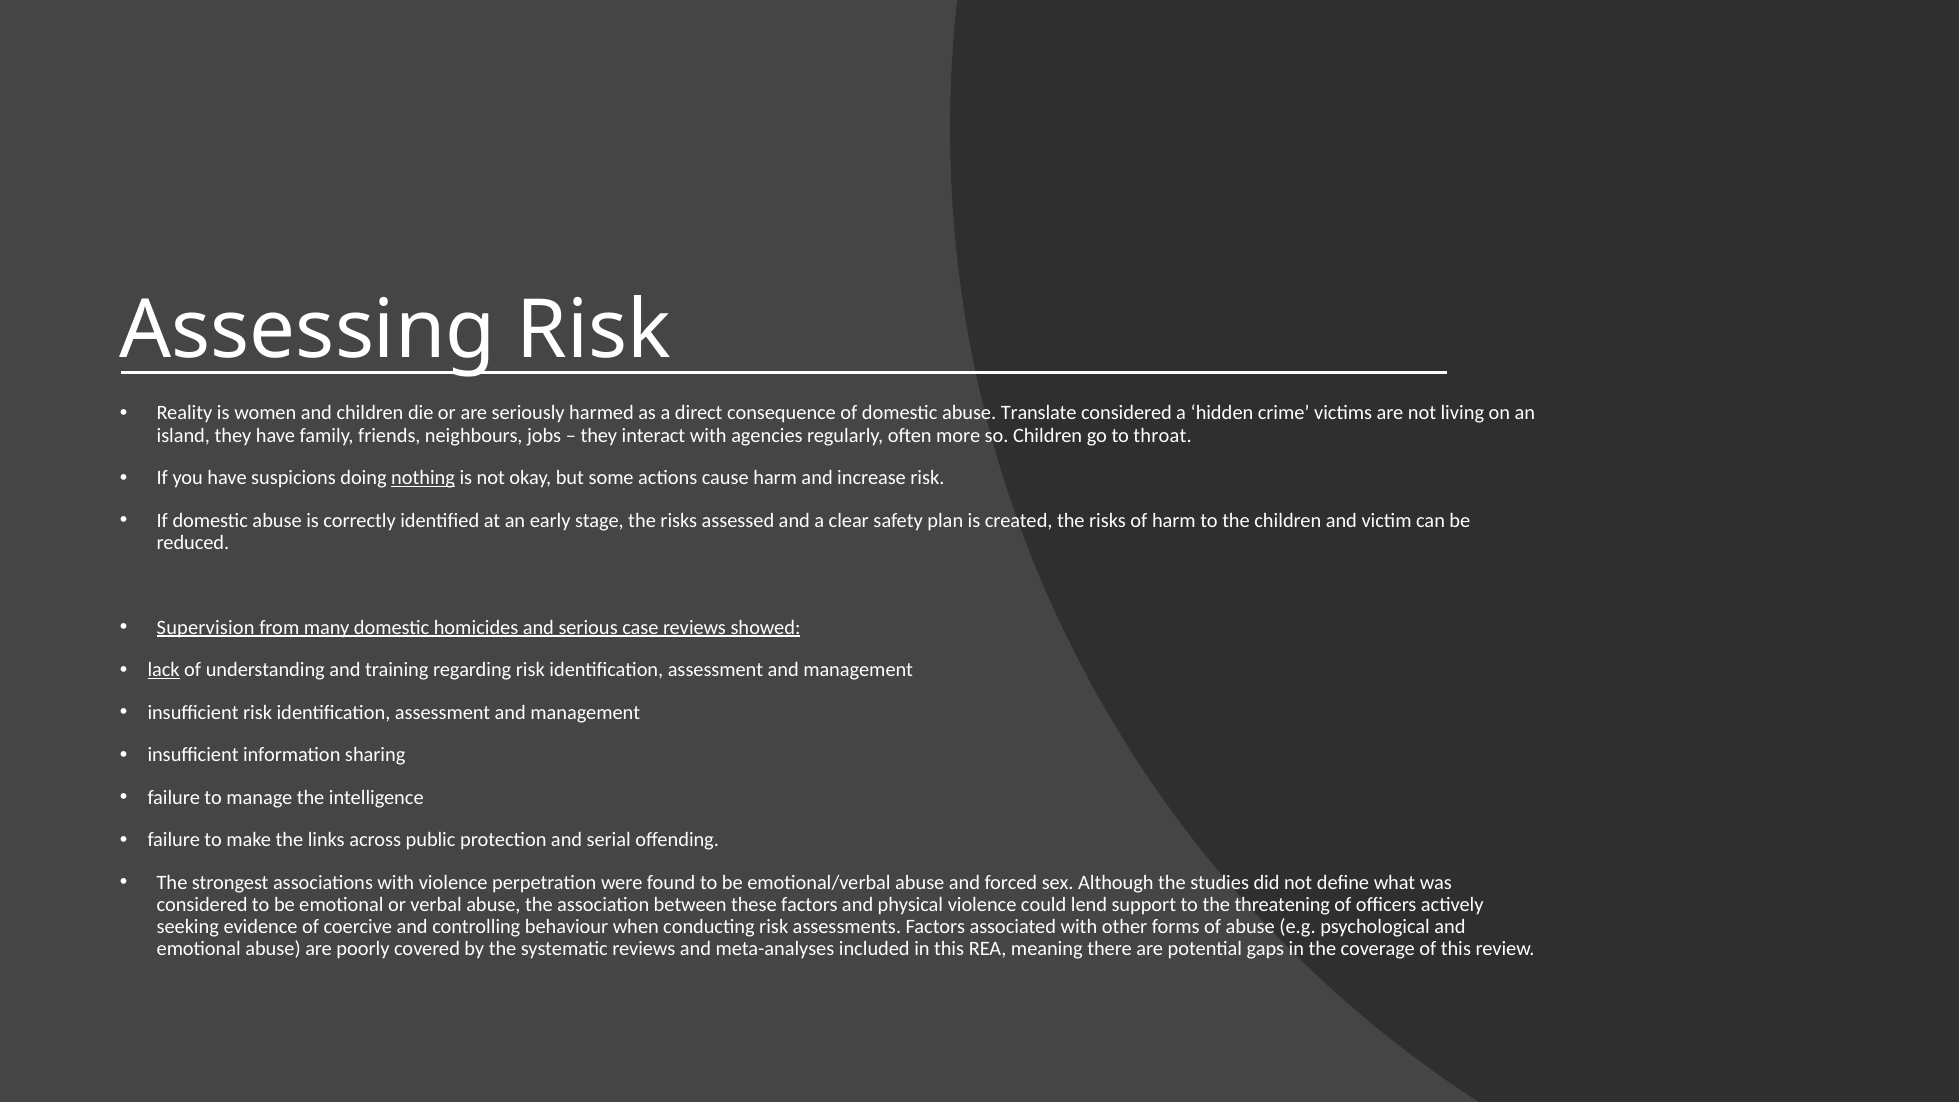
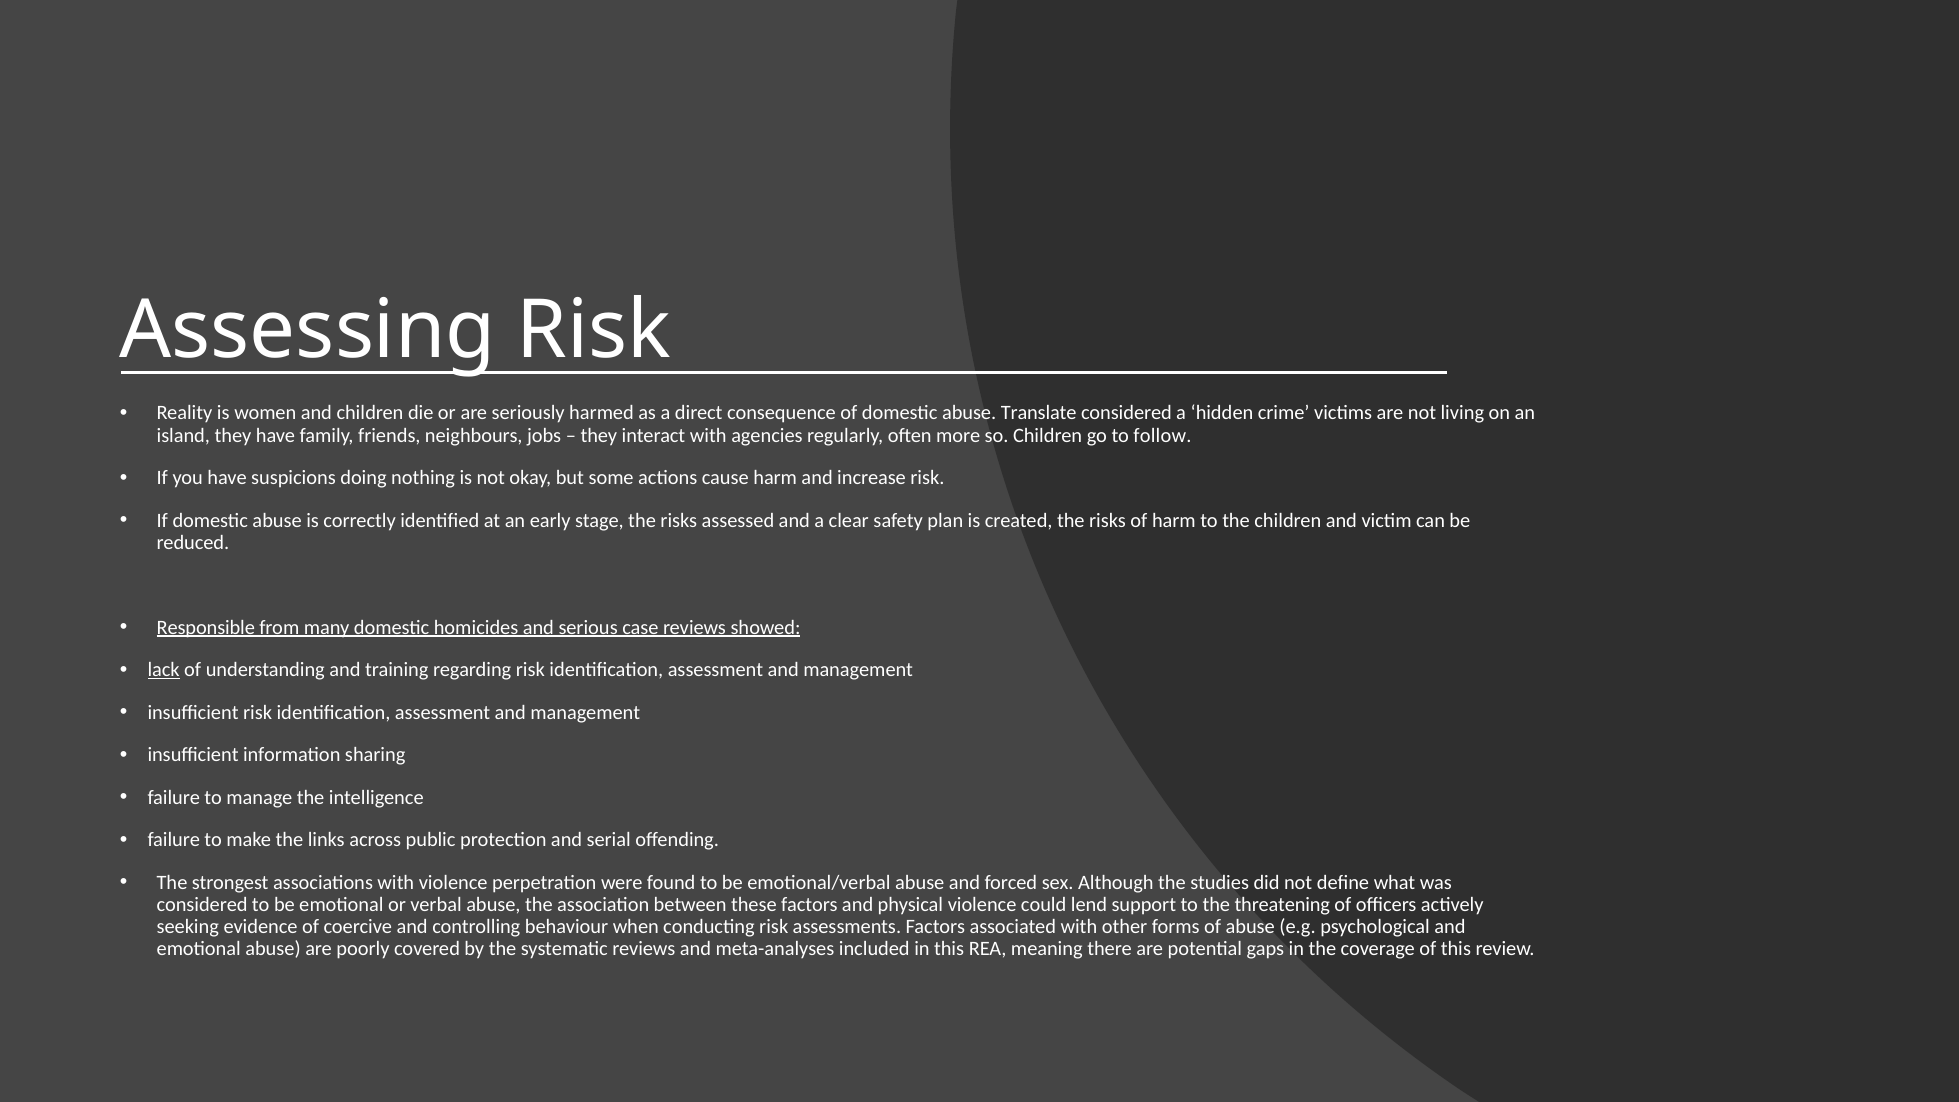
throat: throat -> follow (1162, 435)
nothing underline: present -> none (423, 478)
Supervision: Supervision -> Responsible (206, 627)
